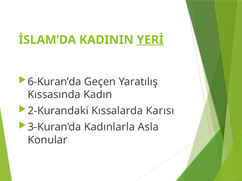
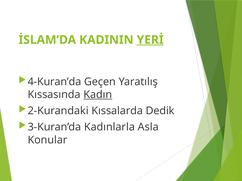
6-Kuran’da: 6-Kuran’da -> 4-Kuran’da (54, 82)
Kadın underline: none -> present (98, 95)
Karısı: Karısı -> Dedik (160, 111)
